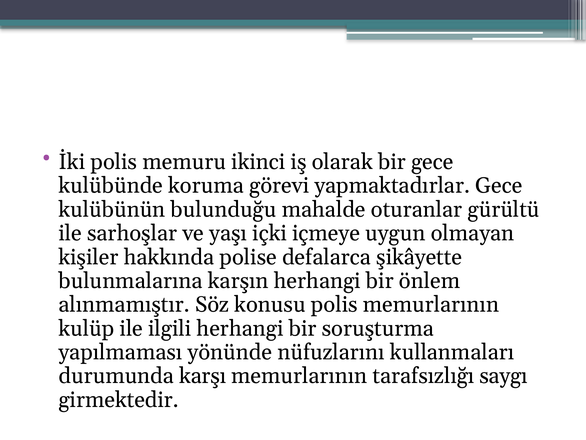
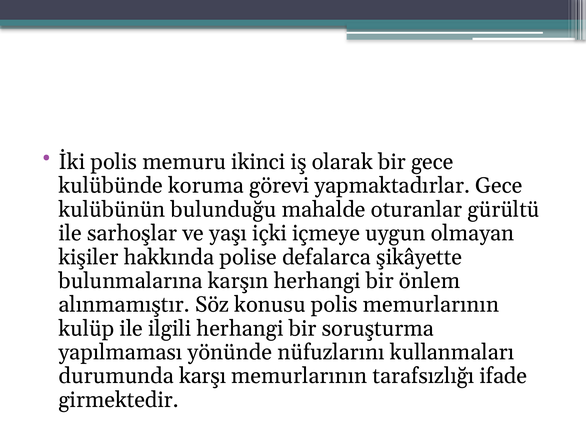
saygı: saygı -> ifade (503, 376)
